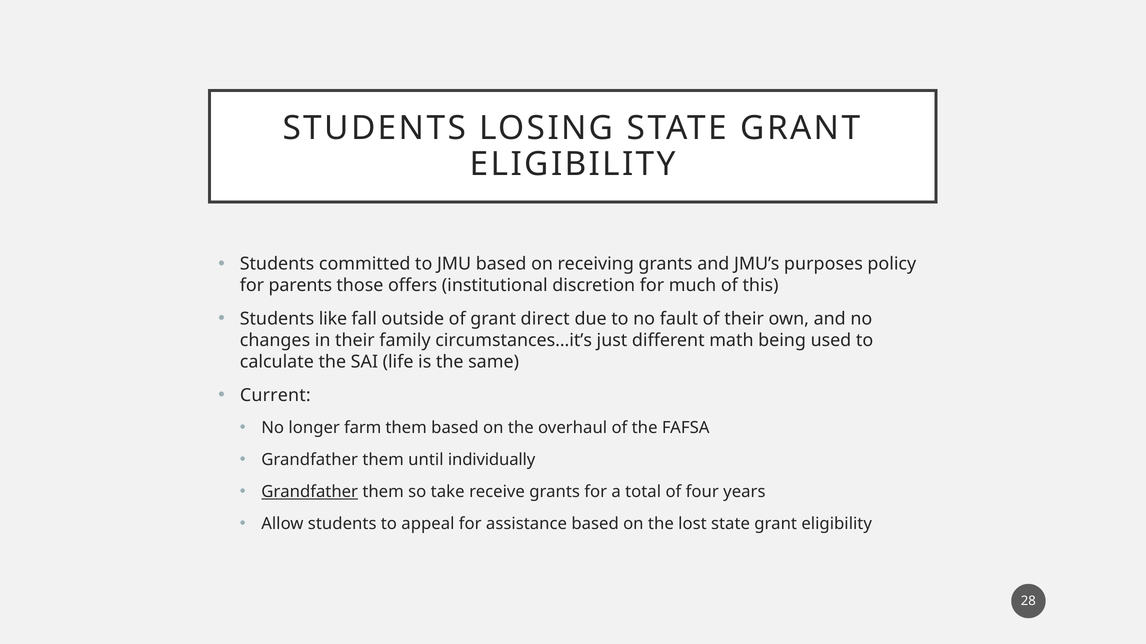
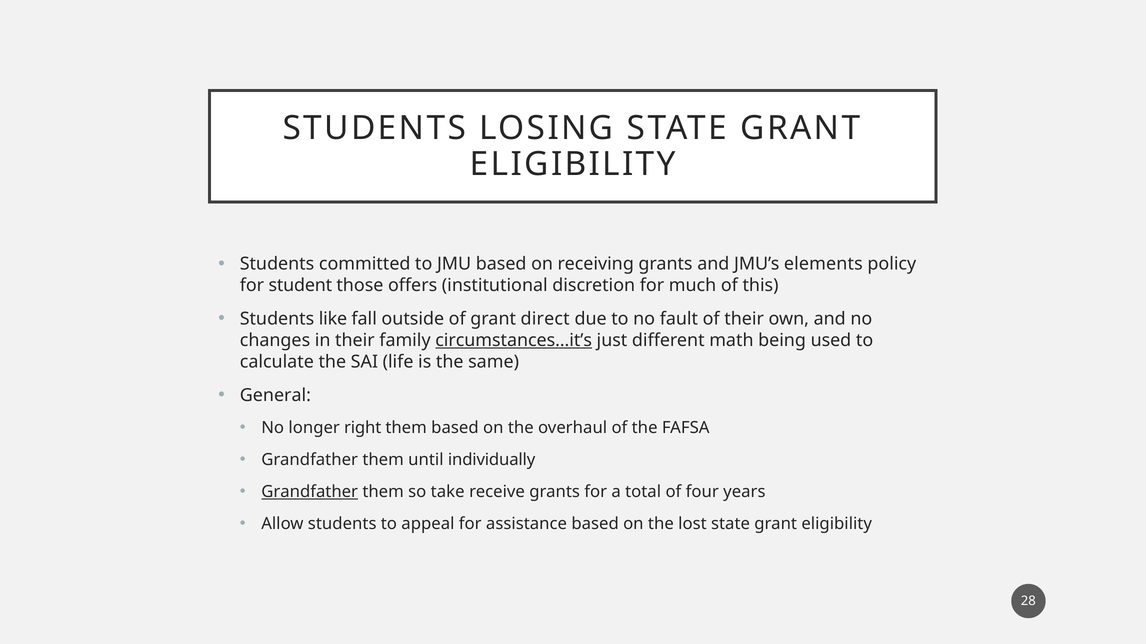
purposes: purposes -> elements (823, 264)
parents: parents -> student (300, 286)
circumstances…it’s underline: none -> present (514, 341)
Current: Current -> General (275, 396)
farm: farm -> right (363, 428)
